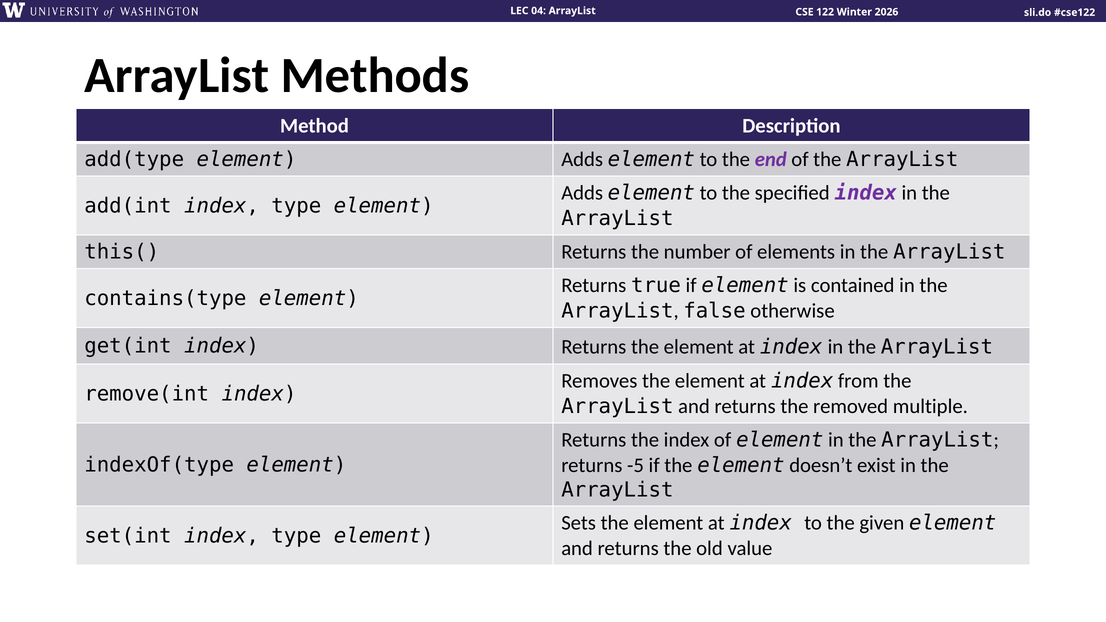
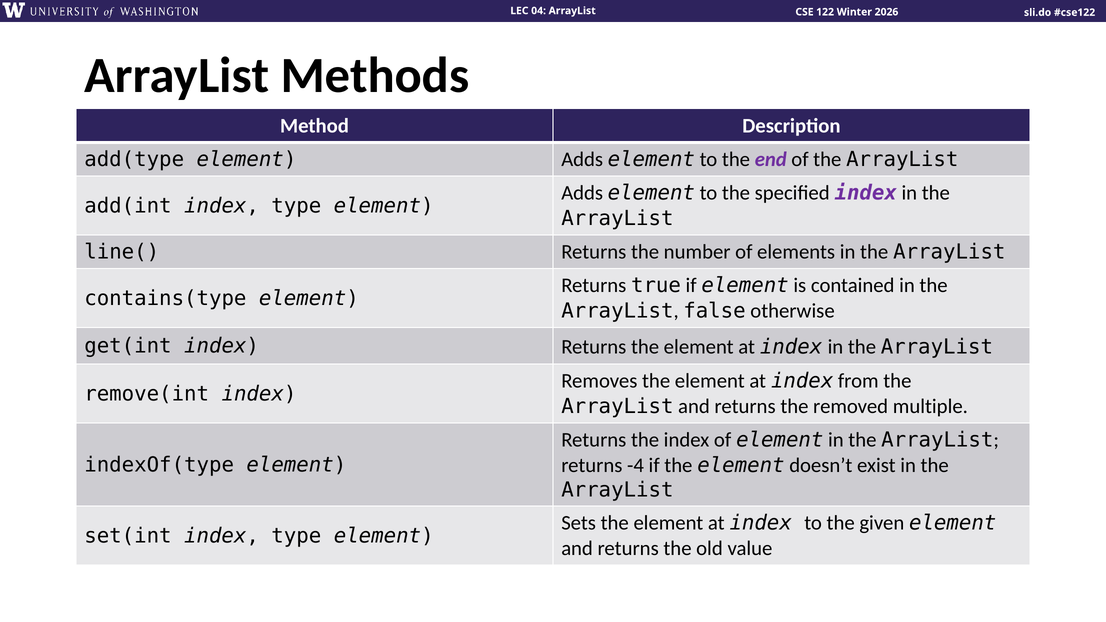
this(: this( -> line( (122, 252)
-5: -5 -> -4 (635, 465)
